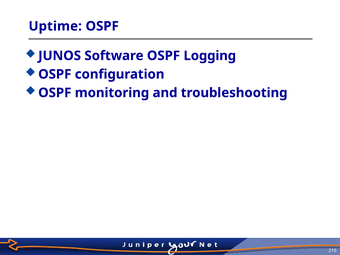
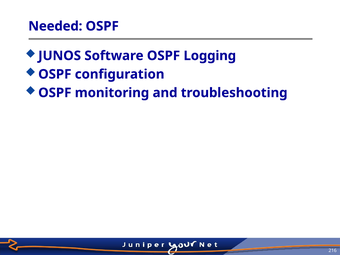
Uptime: Uptime -> Needed (55, 26)
